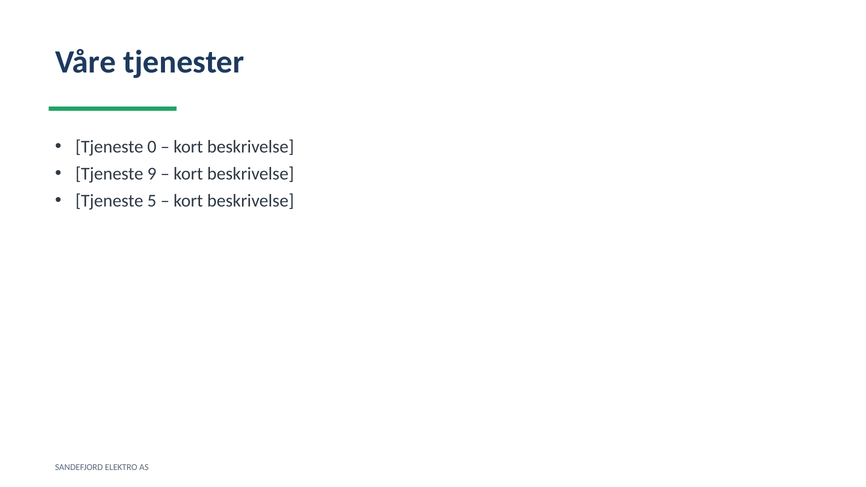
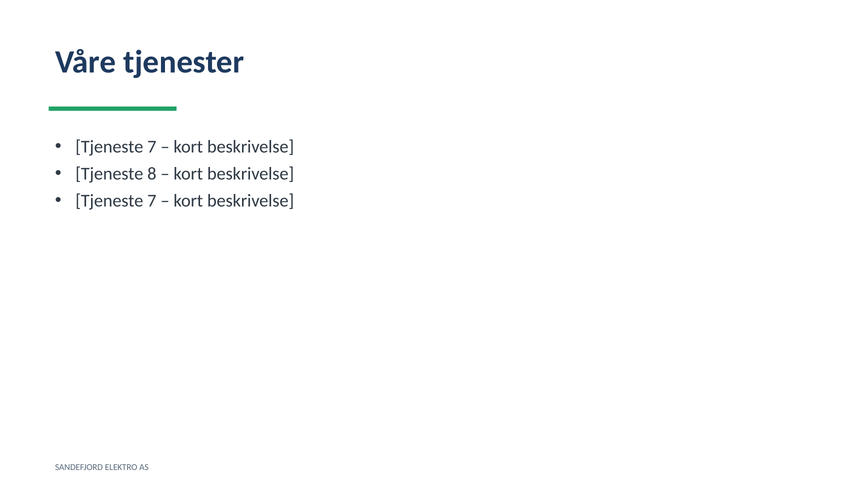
0: 0 -> 7 (152, 147)
9: 9 -> 8 (152, 174)
5: 5 -> 7 (152, 201)
